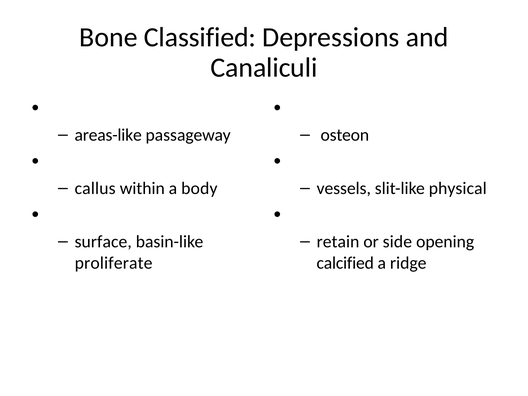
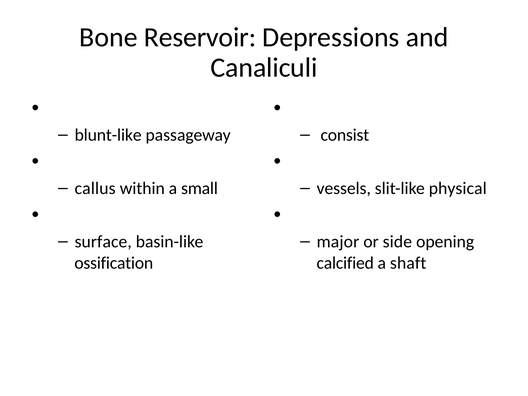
Classified: Classified -> Reservoir (200, 37)
areas-like: areas-like -> blunt-like (108, 135)
osteon: osteon -> consist (345, 135)
body: body -> small (200, 188)
retain: retain -> major (338, 242)
proliferate: proliferate -> ossification (114, 263)
ridge: ridge -> shaft (408, 263)
